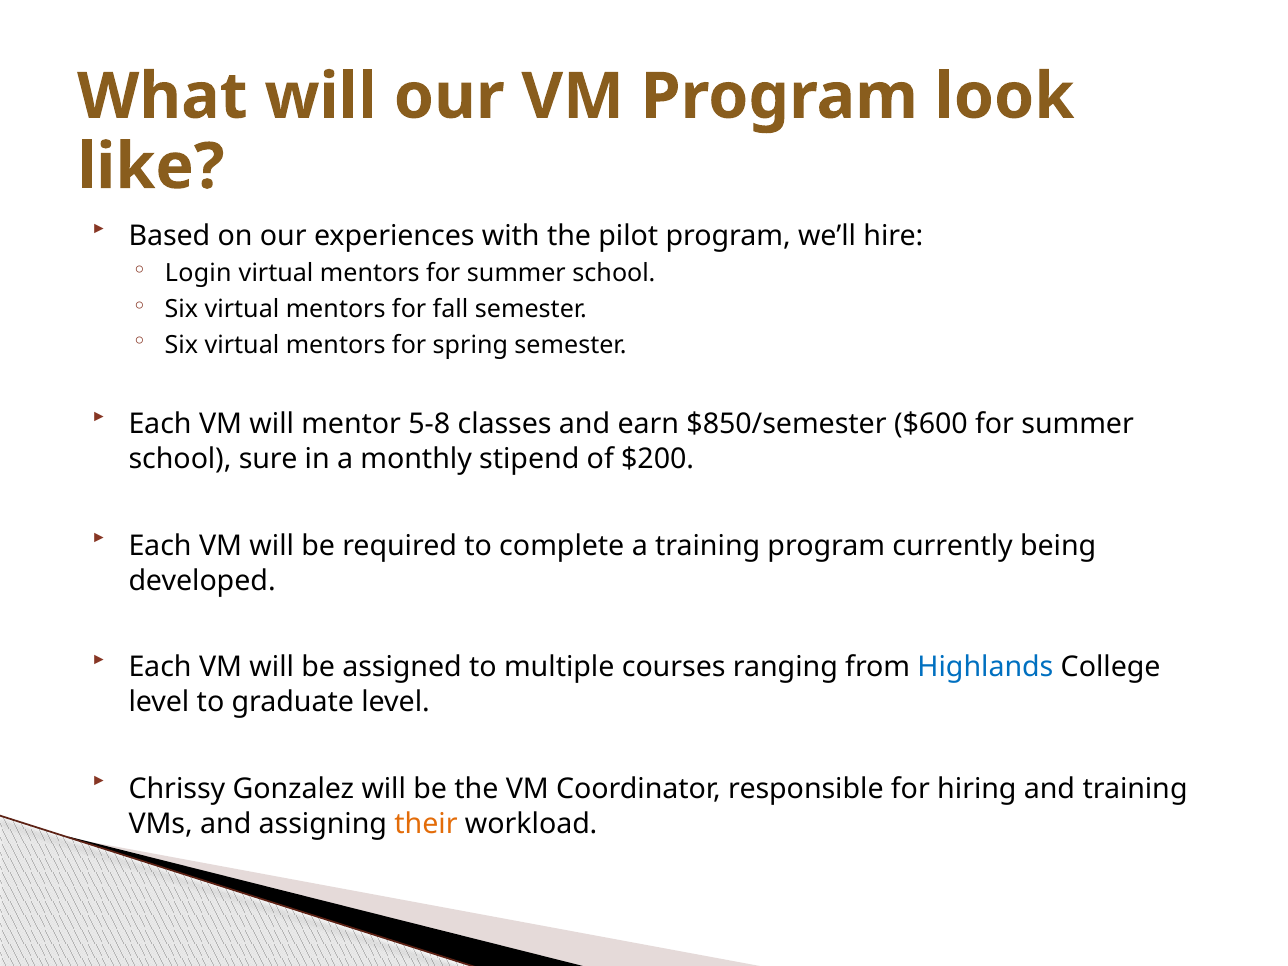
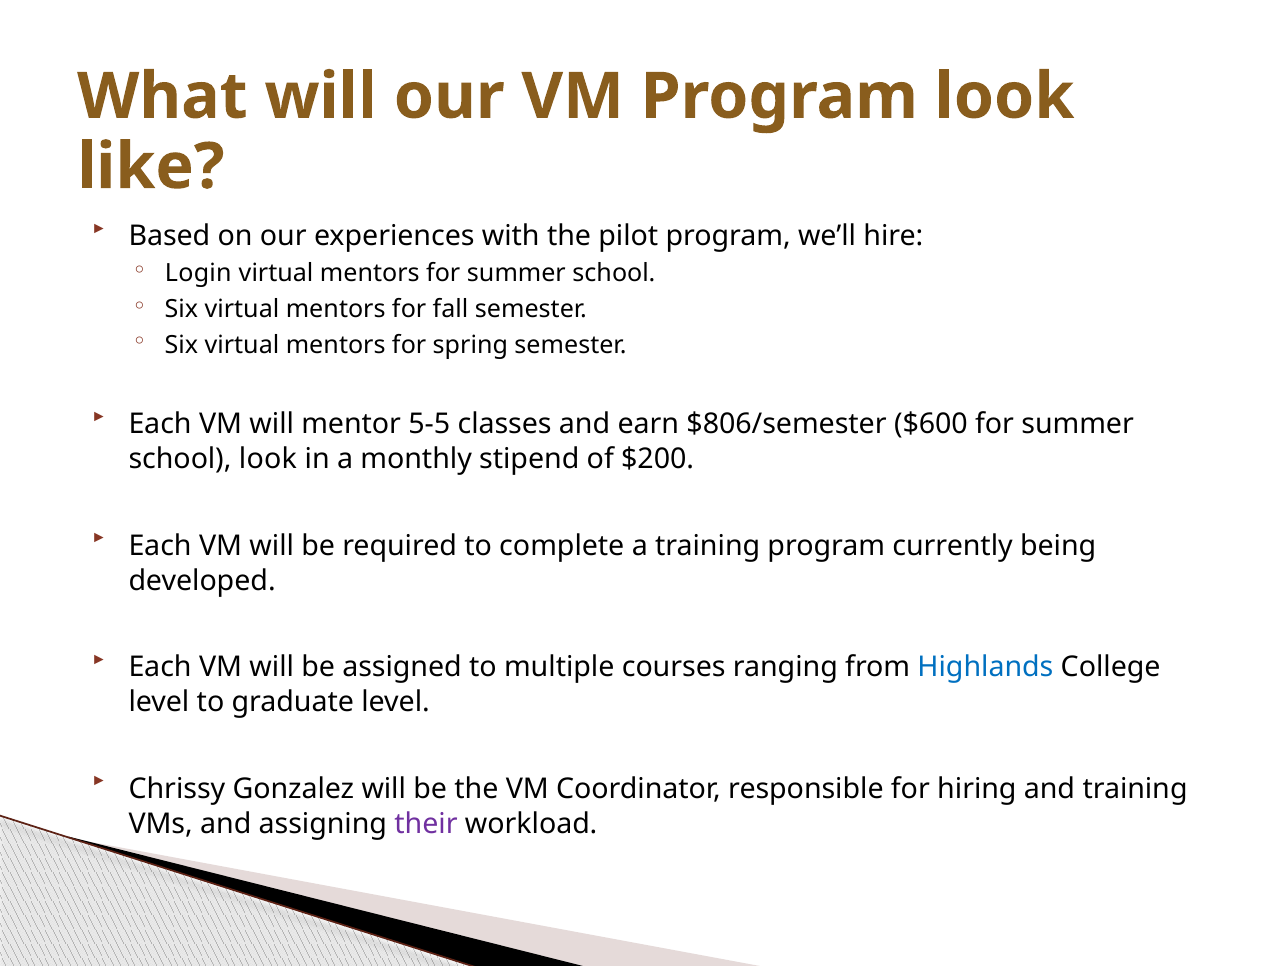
5-8: 5-8 -> 5-5 (429, 424)
$850/semester: $850/semester -> $806/semester (787, 424)
school sure: sure -> look (268, 459)
their colour: orange -> purple (426, 824)
